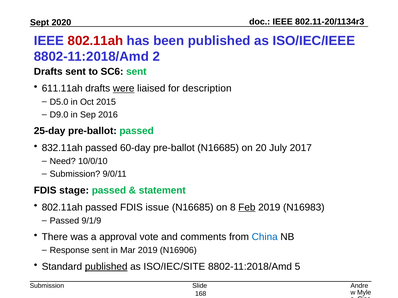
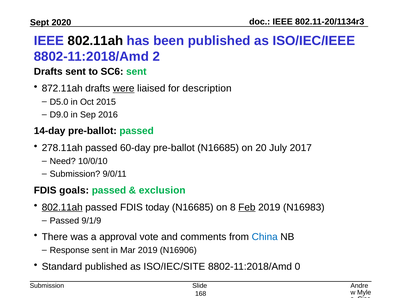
802.11ah colour: red -> black (95, 41)
611.11ah: 611.11ah -> 872.11ah (62, 89)
25-day: 25-day -> 14-day (50, 131)
832.11ah: 832.11ah -> 278.11ah (62, 148)
stage: stage -> goals (74, 191)
statement: statement -> exclusion (162, 191)
802.11ah underline: none -> present (62, 208)
issue: issue -> today (157, 208)
published underline: present -> none (106, 267)
5: 5 -> 0 (297, 267)
